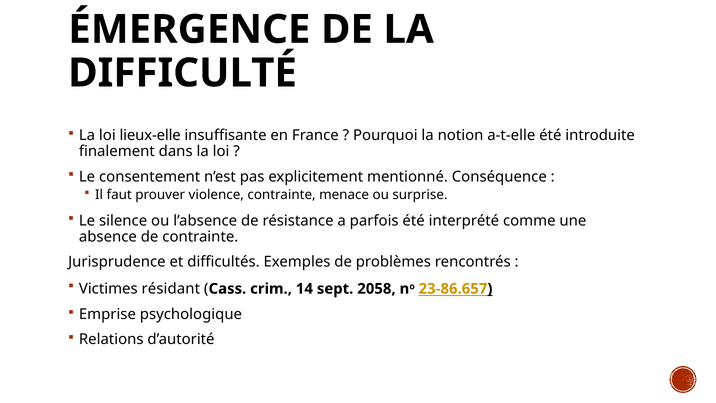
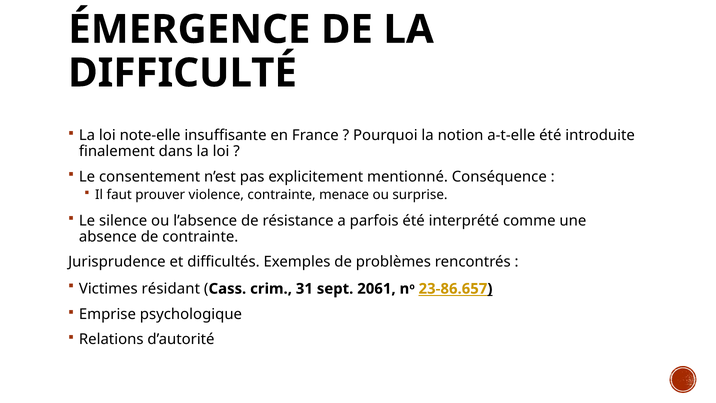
lieux-elle: lieux-elle -> note-elle (150, 135)
14: 14 -> 31 (304, 289)
2058: 2058 -> 2061 (376, 289)
